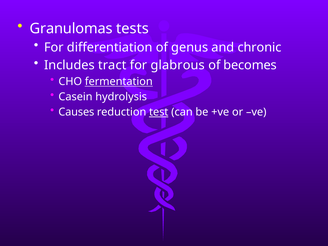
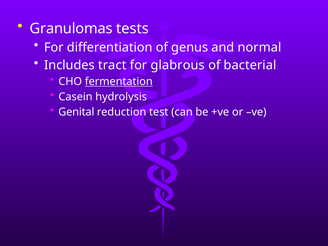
chronic: chronic -> normal (259, 47)
becomes: becomes -> bacterial (250, 65)
Causes: Causes -> Genital (76, 112)
test underline: present -> none (159, 112)
